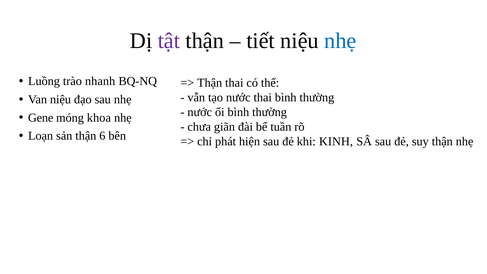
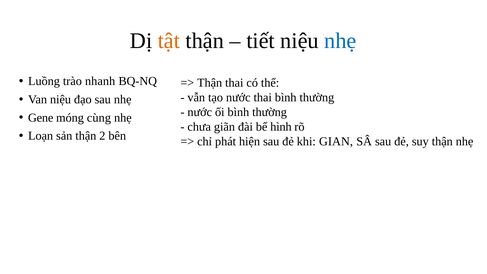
tật colour: purple -> orange (169, 41)
khoa: khoa -> cùng (99, 118)
tuần: tuần -> hình (281, 127)
6: 6 -> 2 (102, 136)
KINH: KINH -> GIAN (336, 141)
